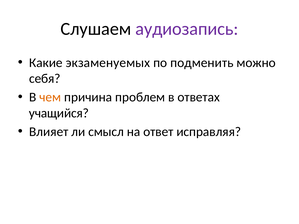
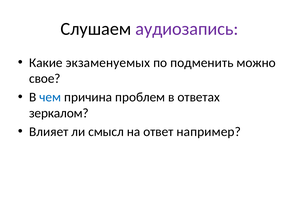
себя: себя -> свое (45, 79)
чем colour: orange -> blue (50, 97)
учащийся: учащийся -> зеркалом (59, 113)
исправляя: исправляя -> например (209, 132)
